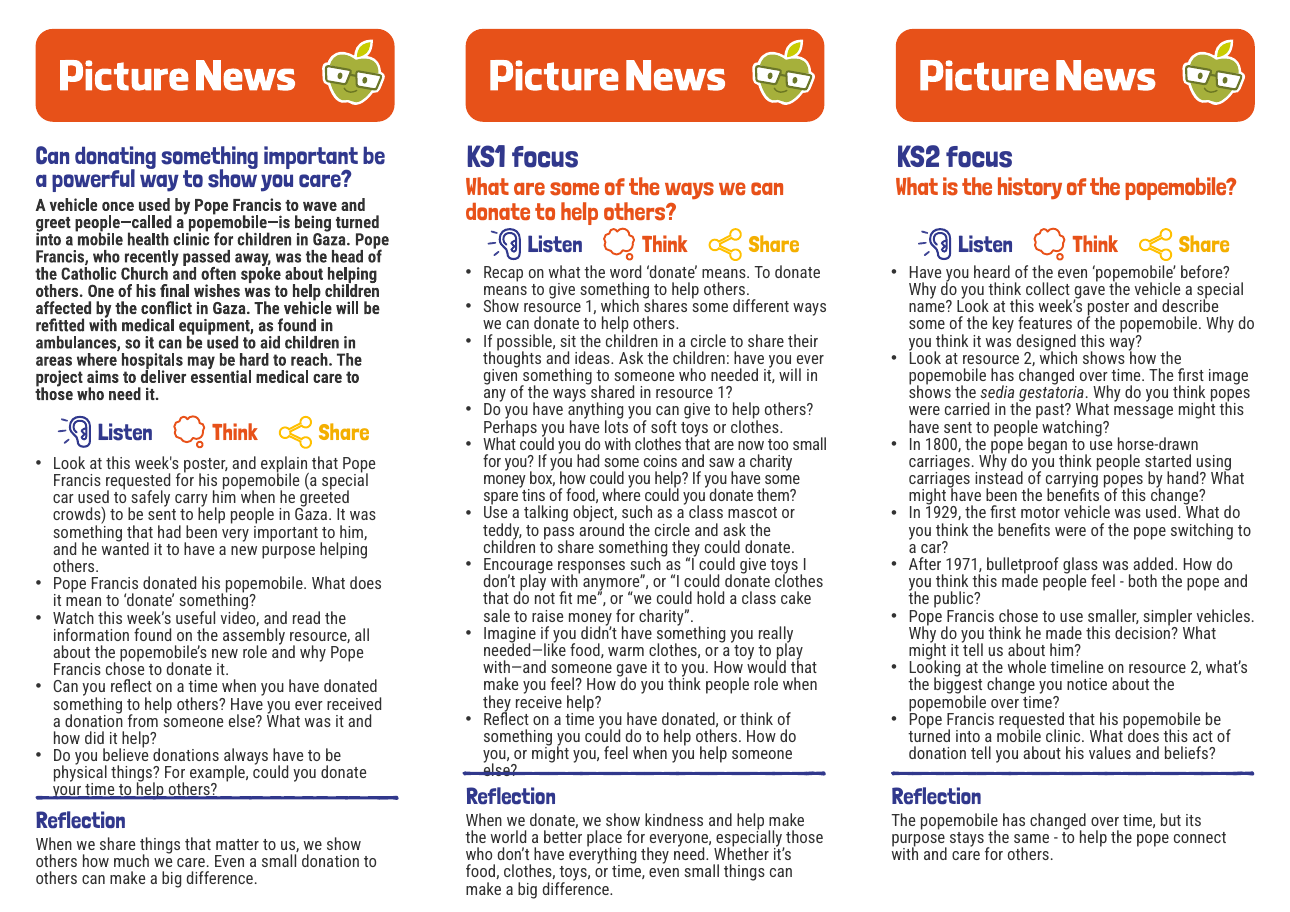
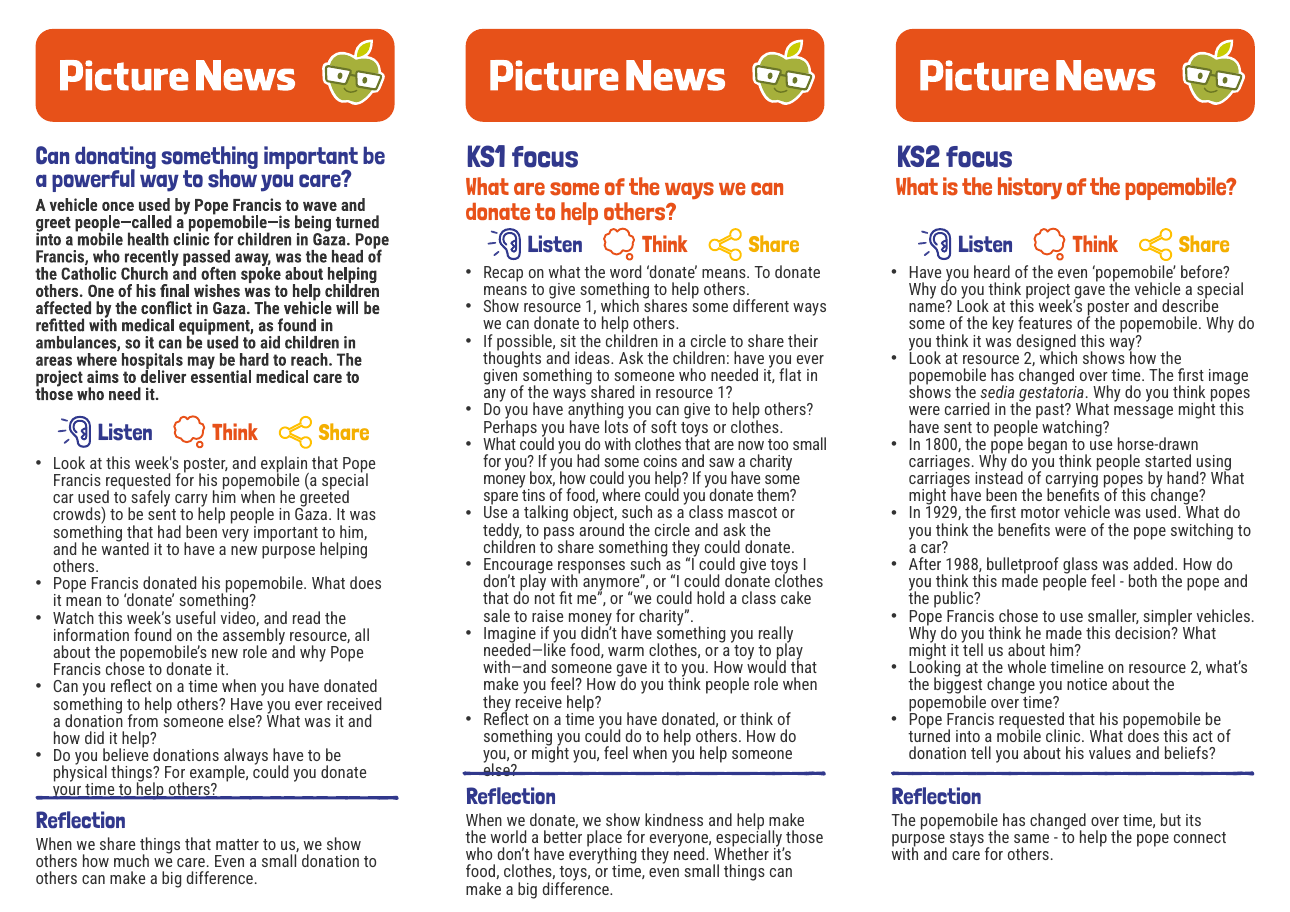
think collect: collect -> project (1048, 290)
it will: will -> flat (791, 376)
1971: 1971 -> 1988 (964, 565)
